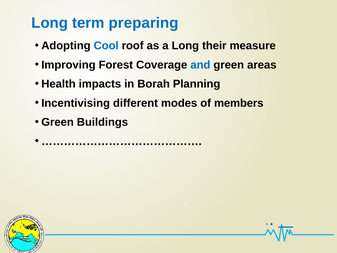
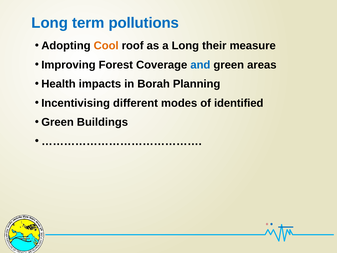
preparing: preparing -> pollutions (144, 23)
Cool colour: blue -> orange (106, 46)
members: members -> identified (239, 103)
